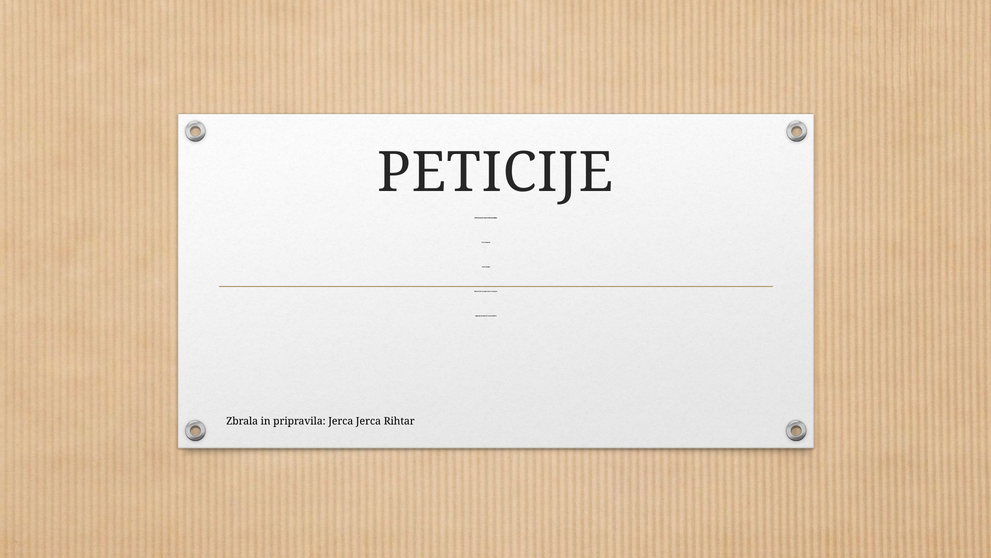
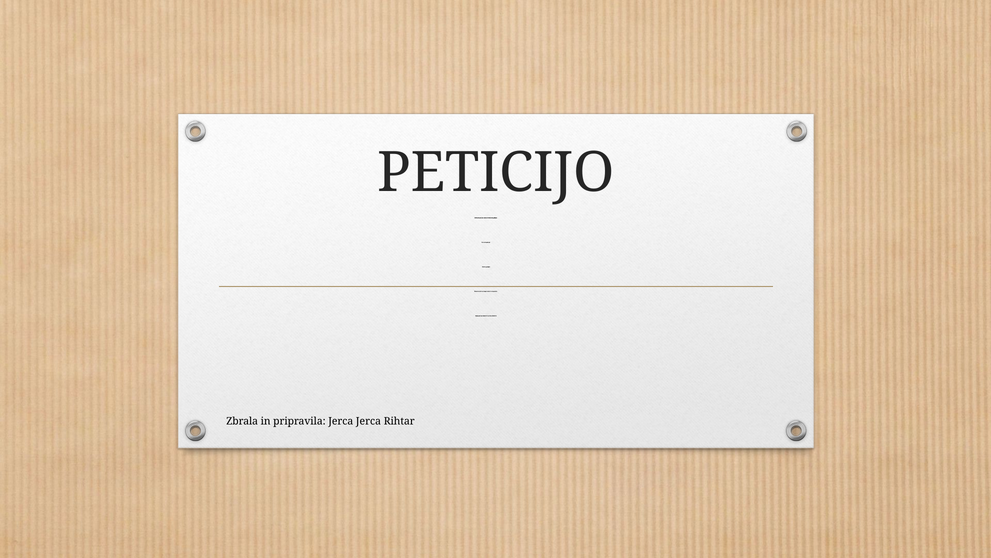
PETICIJE: PETICIJE -> PETICIJO (496, 173)
